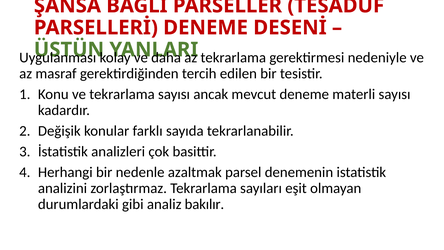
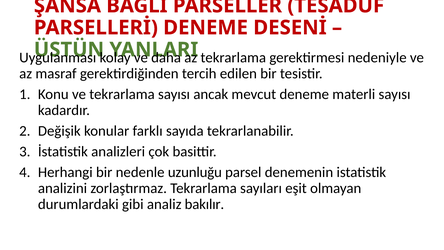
azaltmak: azaltmak -> uzunluğu (195, 172)
